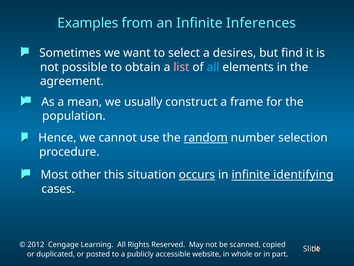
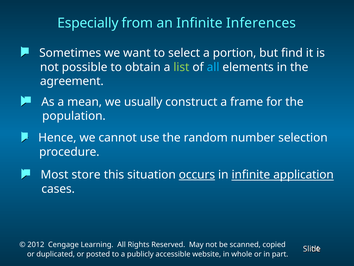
Examples: Examples -> Especially (88, 23)
desires: desires -> portion (235, 53)
list colour: pink -> light green (181, 67)
random underline: present -> none (206, 138)
other: other -> store (86, 174)
identifying: identifying -> application (303, 174)
